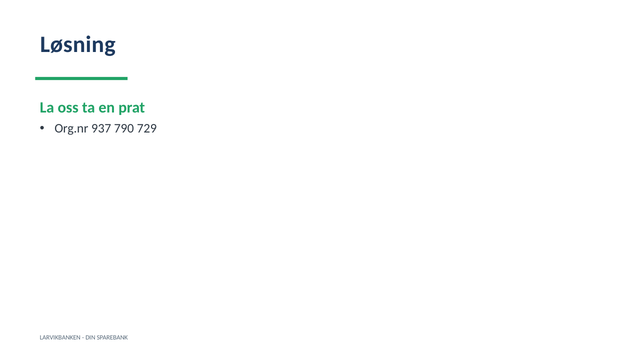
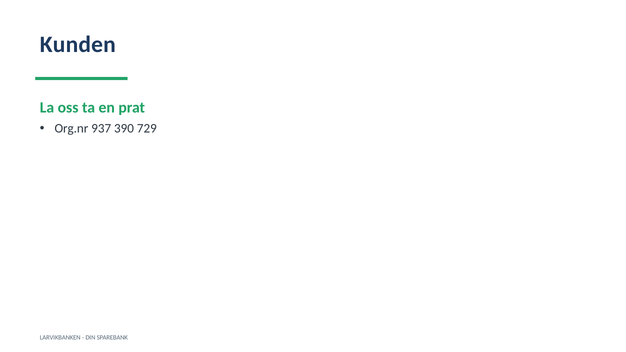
Løsning: Løsning -> Kunden (78, 45)
790: 790 -> 390 (124, 129)
